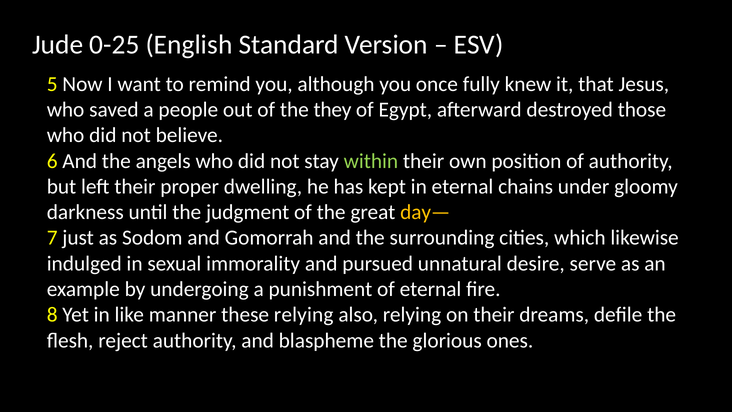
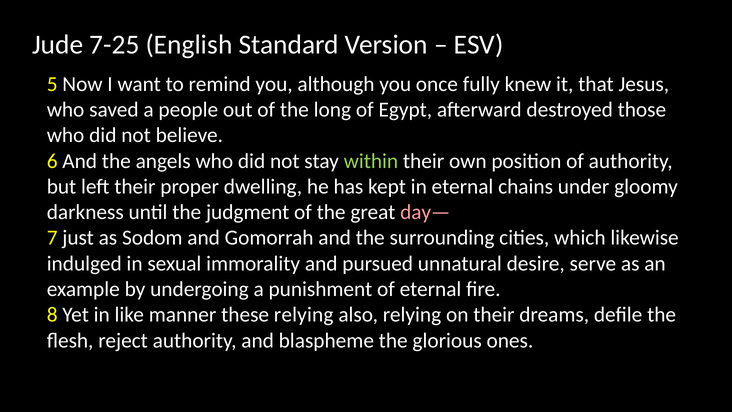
0-25: 0-25 -> 7-25 (114, 45)
they: they -> long (332, 110)
day— colour: yellow -> pink (425, 212)
